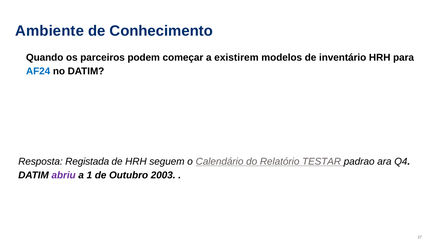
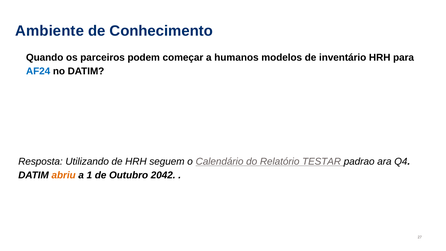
existirem: existirem -> humanos (236, 58)
Registada: Registada -> Utilizando (87, 161)
abriu colour: purple -> orange (64, 175)
2003: 2003 -> 2042 (163, 175)
